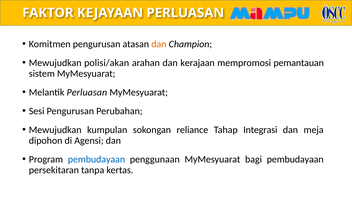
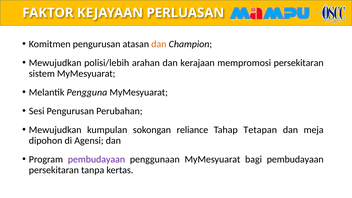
polisi/akan: polisi/akan -> polisi/lebih (107, 63)
mempromosi pemantauan: pemantauan -> persekitaran (299, 63)
Melantik Perluasan: Perluasan -> Pengguna (87, 92)
Integrasi: Integrasi -> Tetapan (260, 130)
pembudayaan colour: blue -> purple (96, 159)
